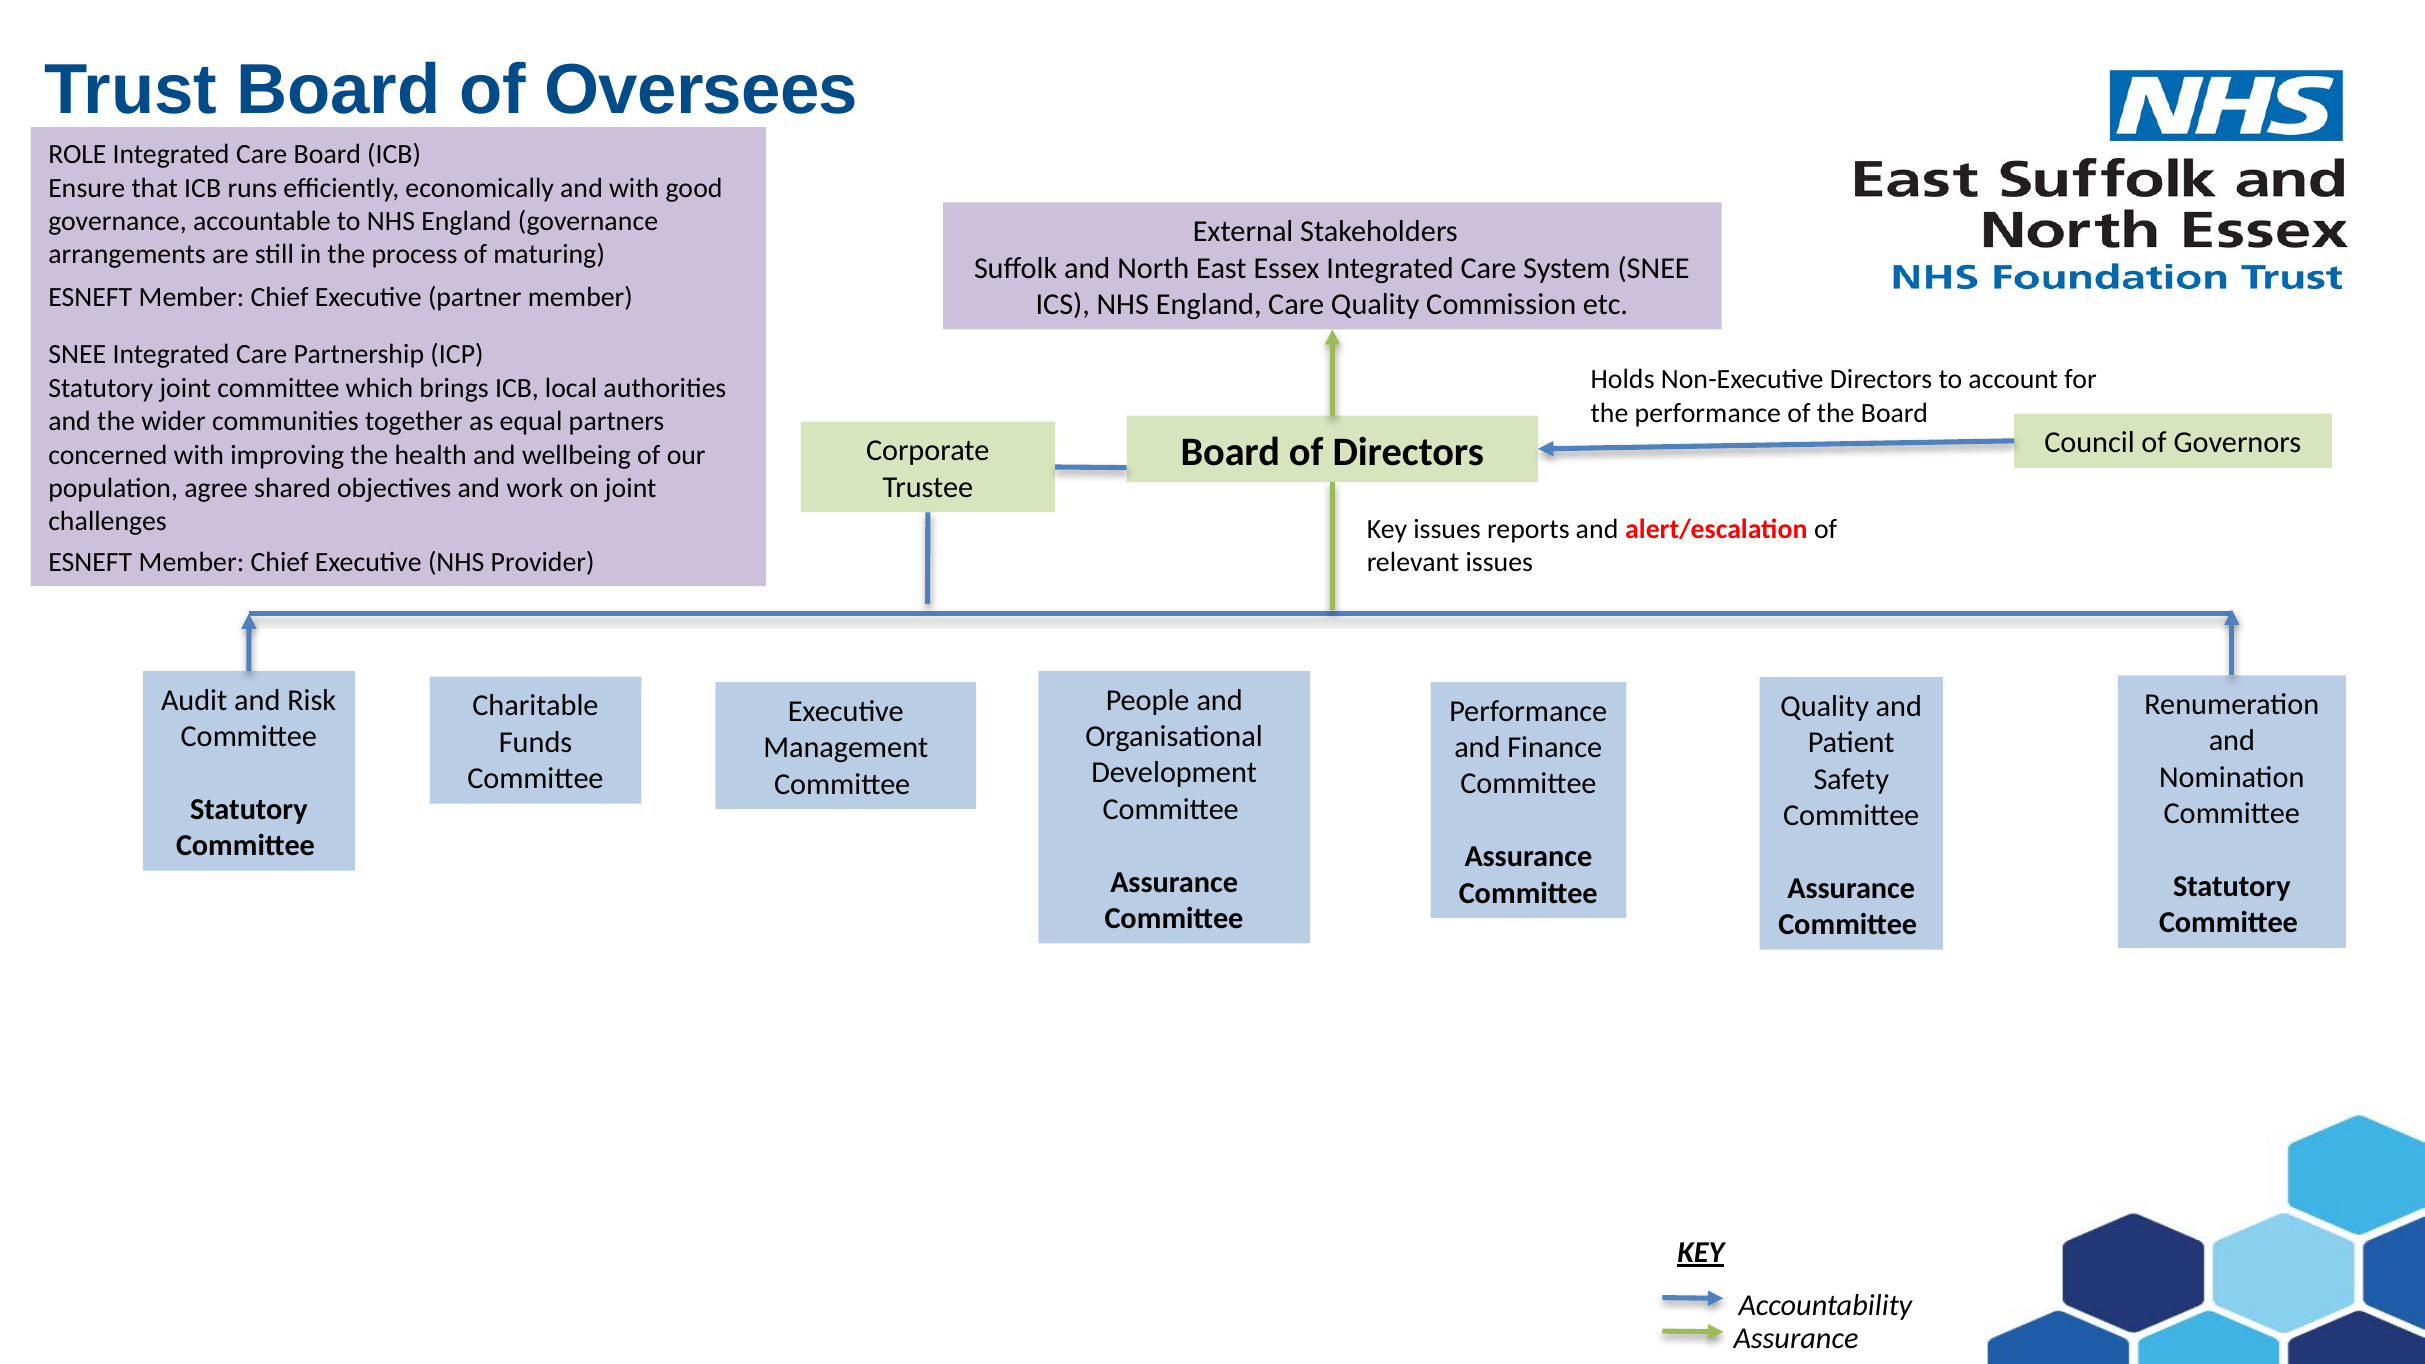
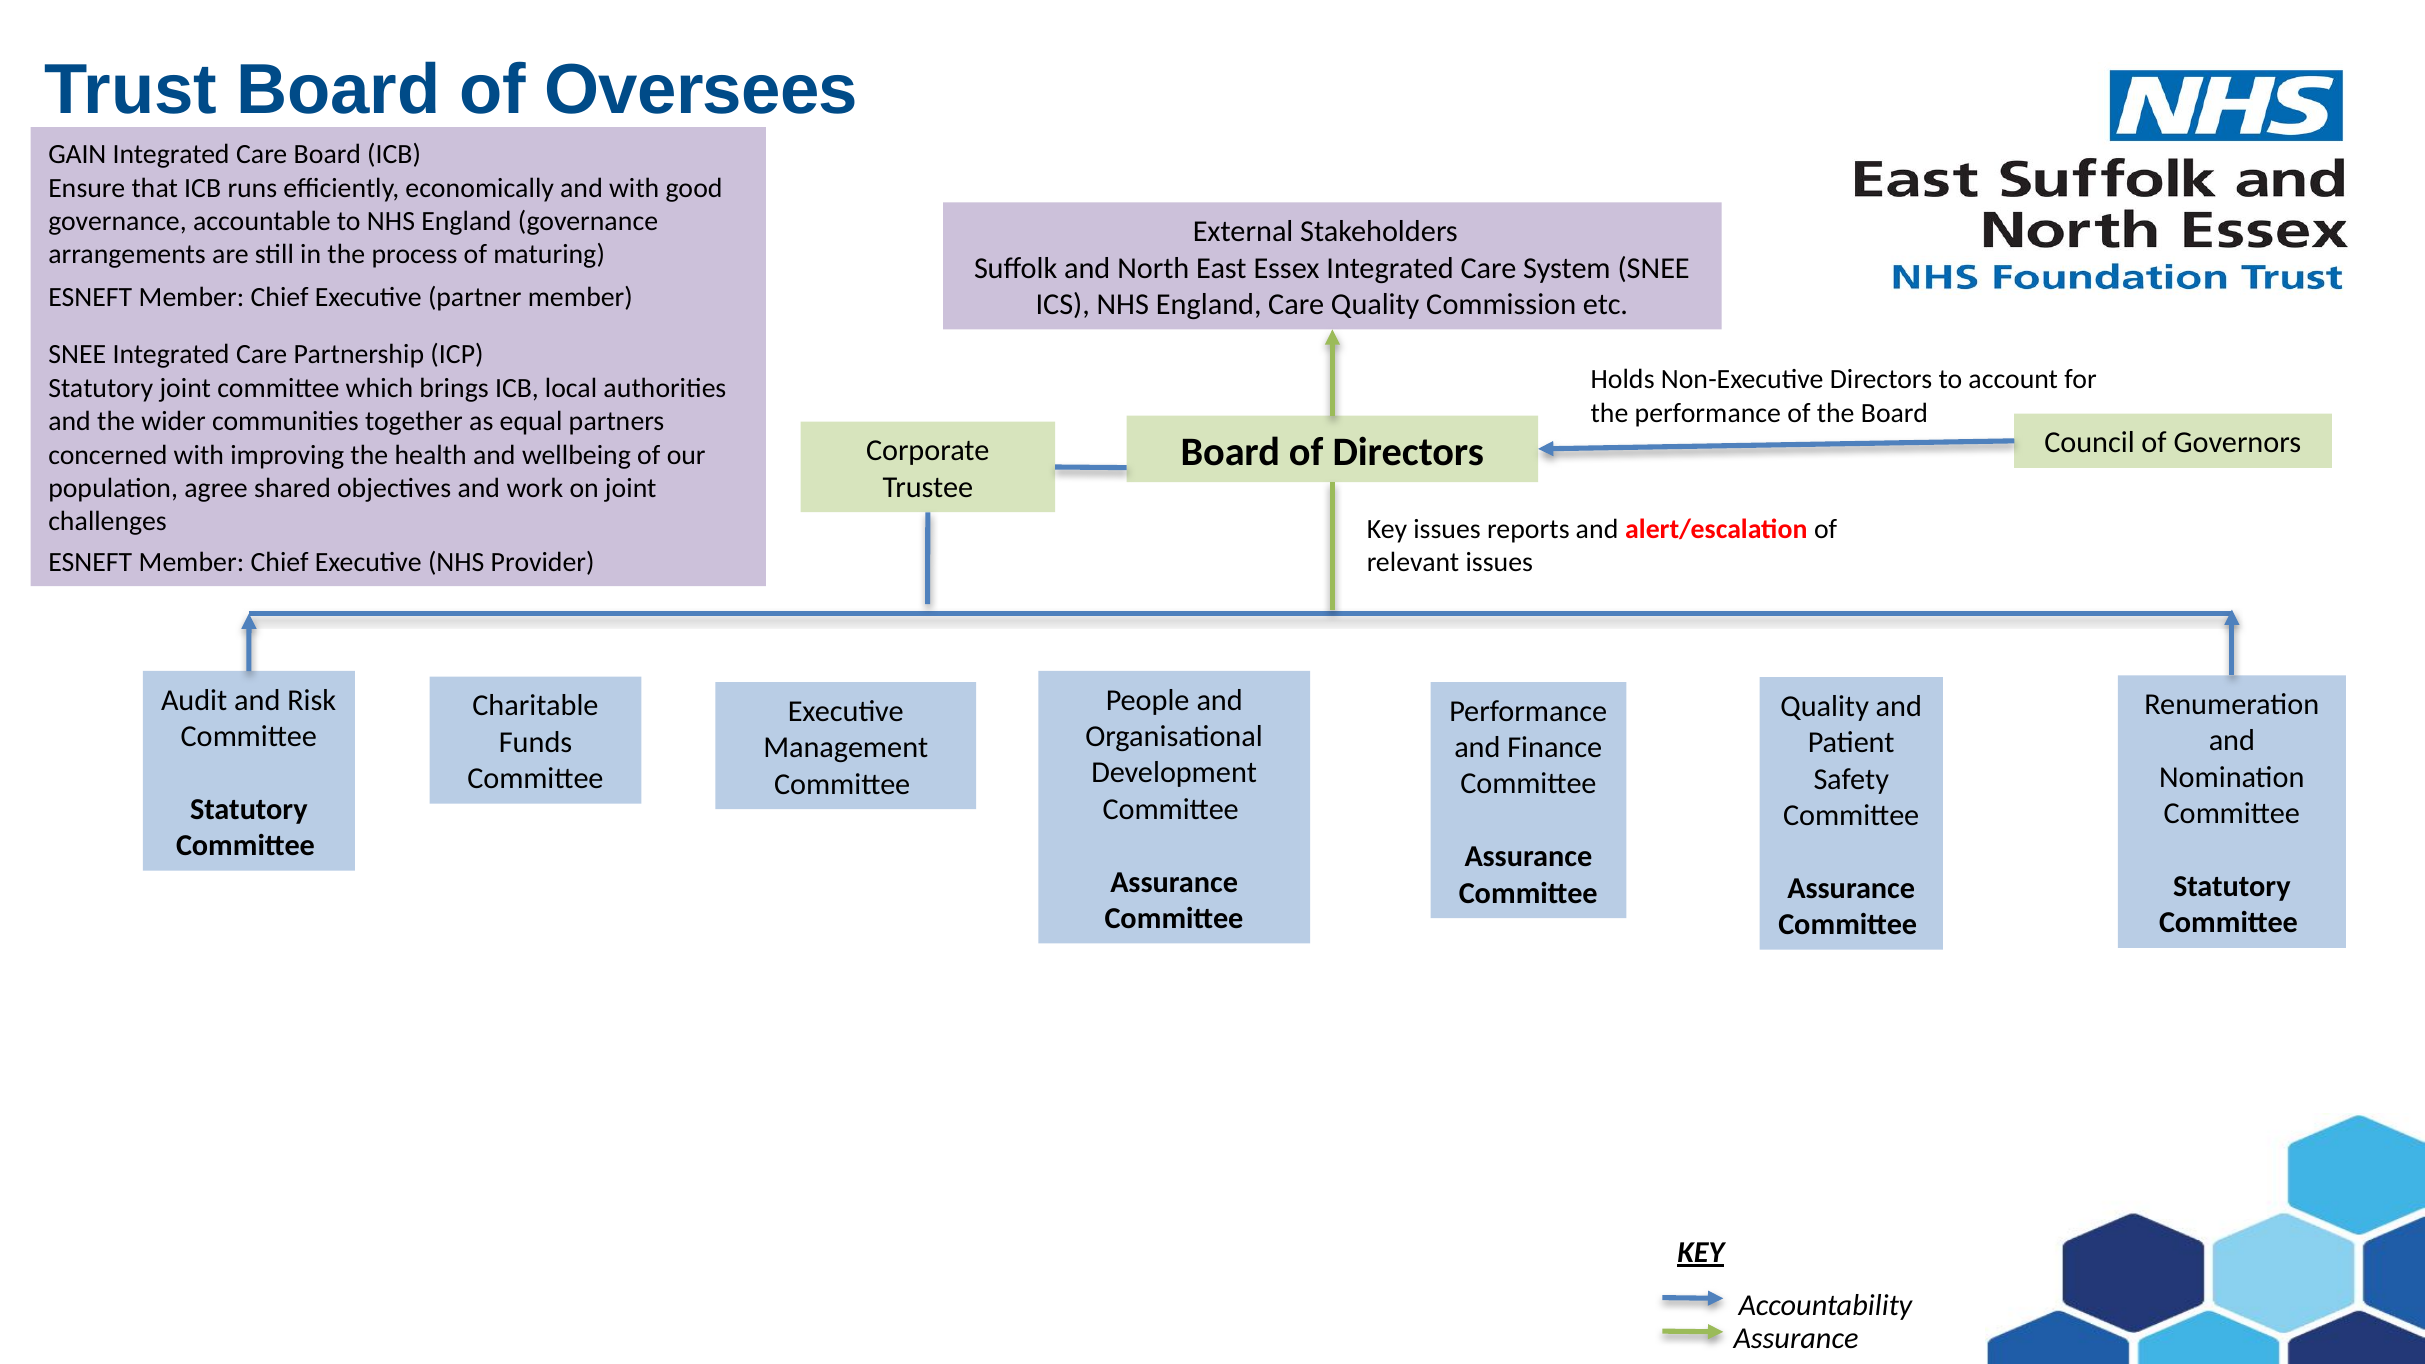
ROLE: ROLE -> GAIN (77, 155)
